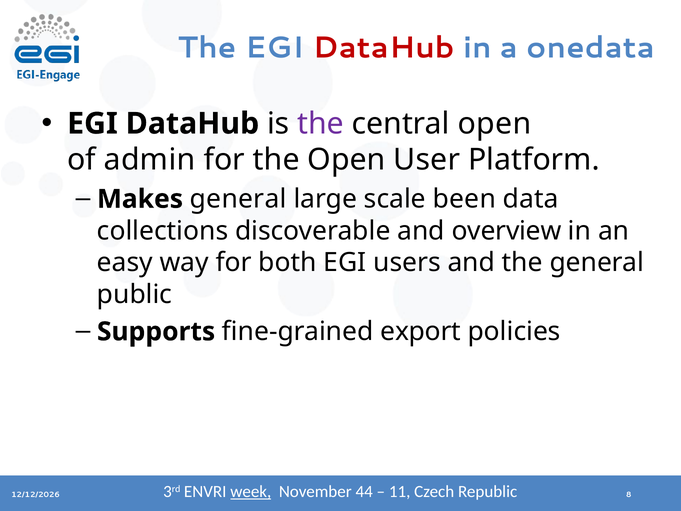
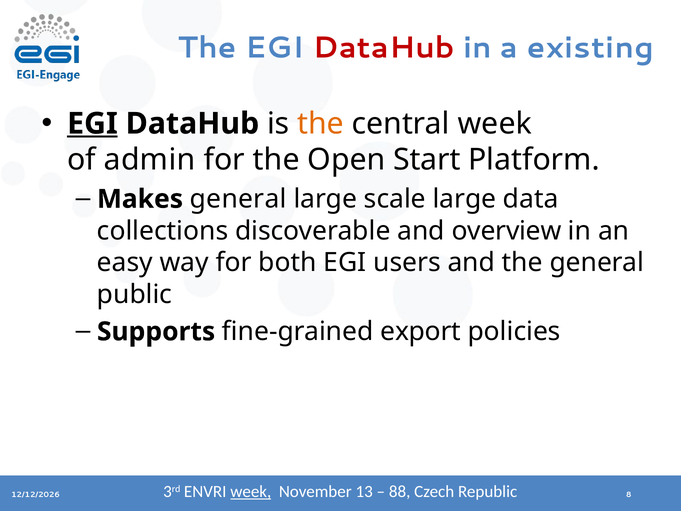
onedata: onedata -> existing (591, 48)
EGI underline: none -> present (92, 124)
the colour: purple -> orange (321, 124)
central open: open -> week (495, 124)
User: User -> Start (427, 160)
scale been: been -> large (464, 199)
44: 44 -> 13 (364, 491)
11: 11 -> 88 (400, 491)
